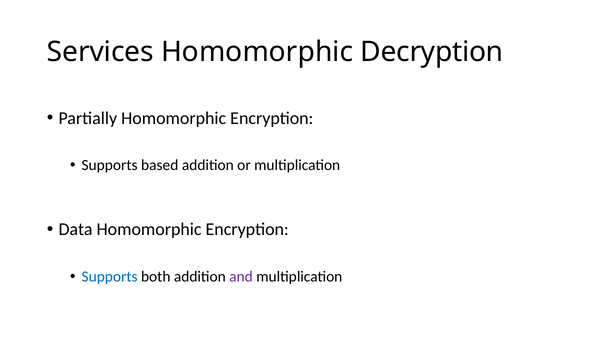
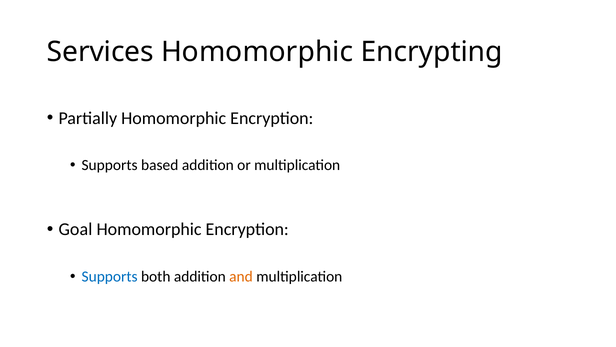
Decryption: Decryption -> Encrypting (432, 52)
Data: Data -> Goal (75, 229)
and colour: purple -> orange (241, 276)
